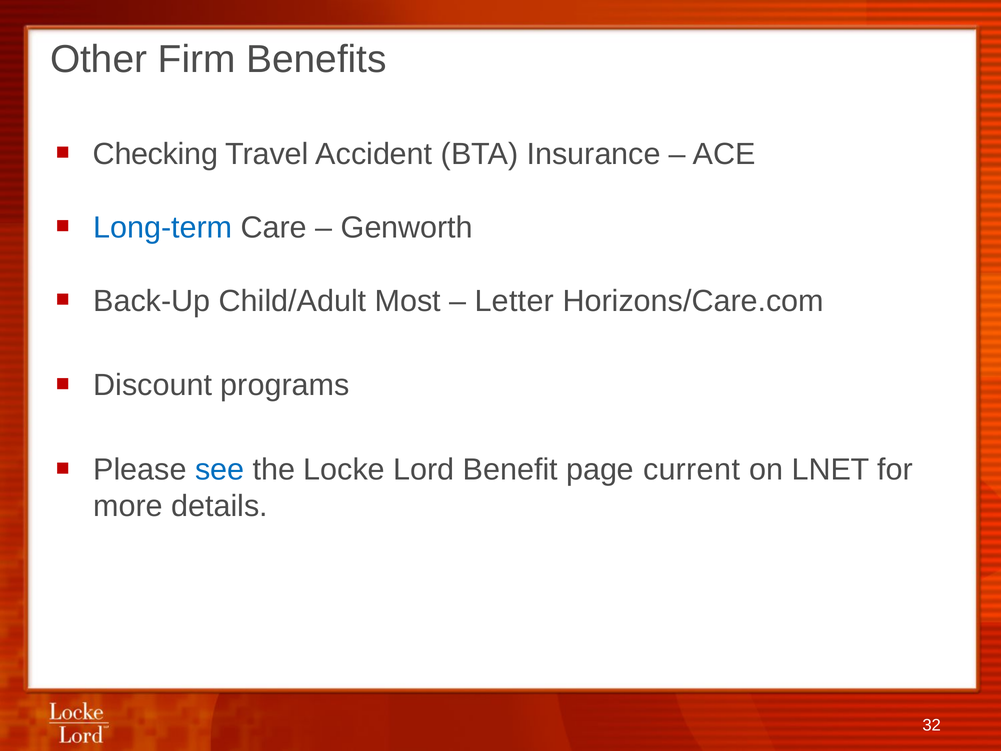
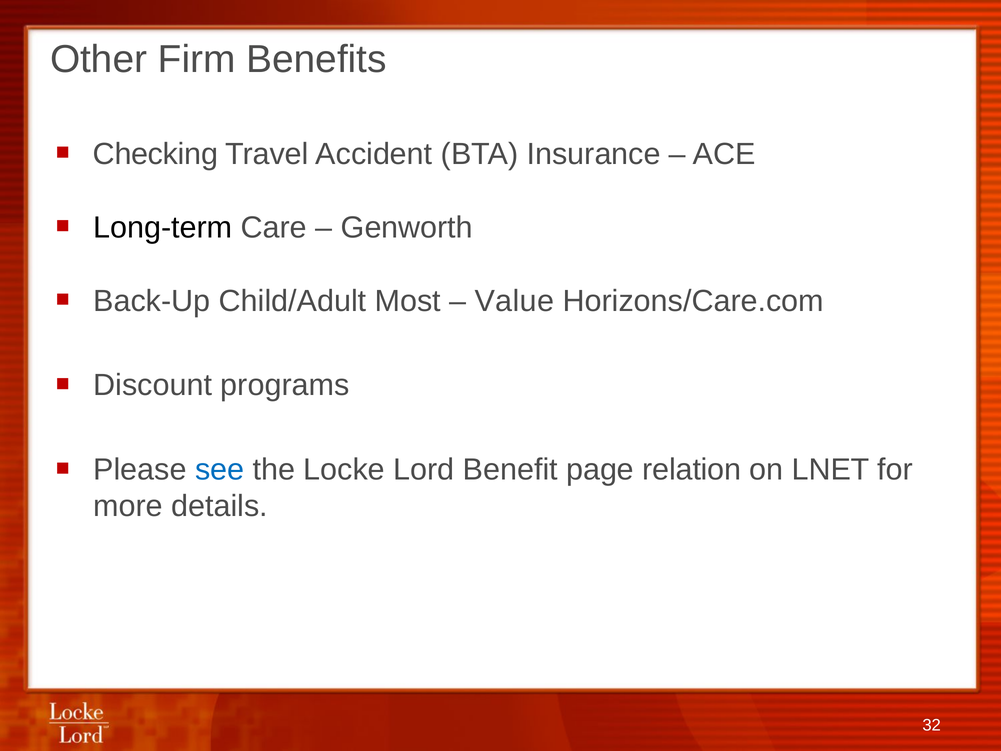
Long-term colour: blue -> black (163, 228)
Letter: Letter -> Value (514, 301)
current: current -> relation (692, 469)
